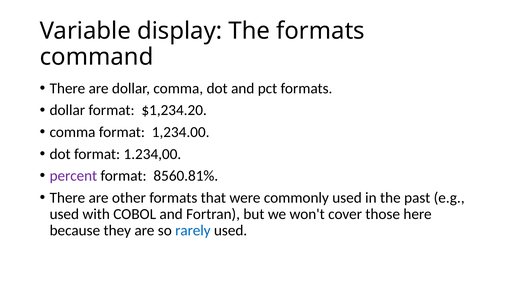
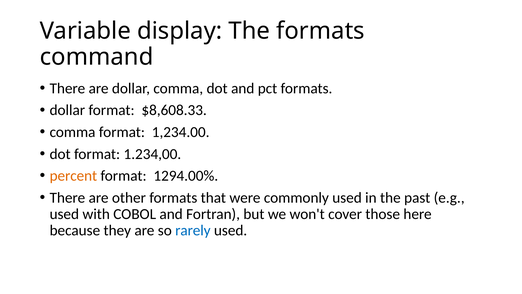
$1,234.20: $1,234.20 -> $8,608.33 (174, 110)
percent colour: purple -> orange (73, 176)
8560.81%: 8560.81% -> 1294.00% (186, 176)
